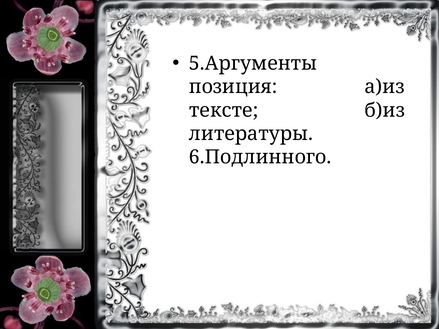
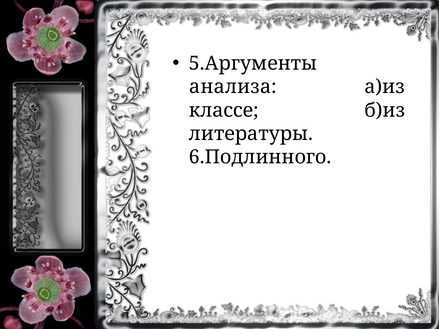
позиция: позиция -> анализа (233, 87)
тексте: тексте -> классе (224, 110)
